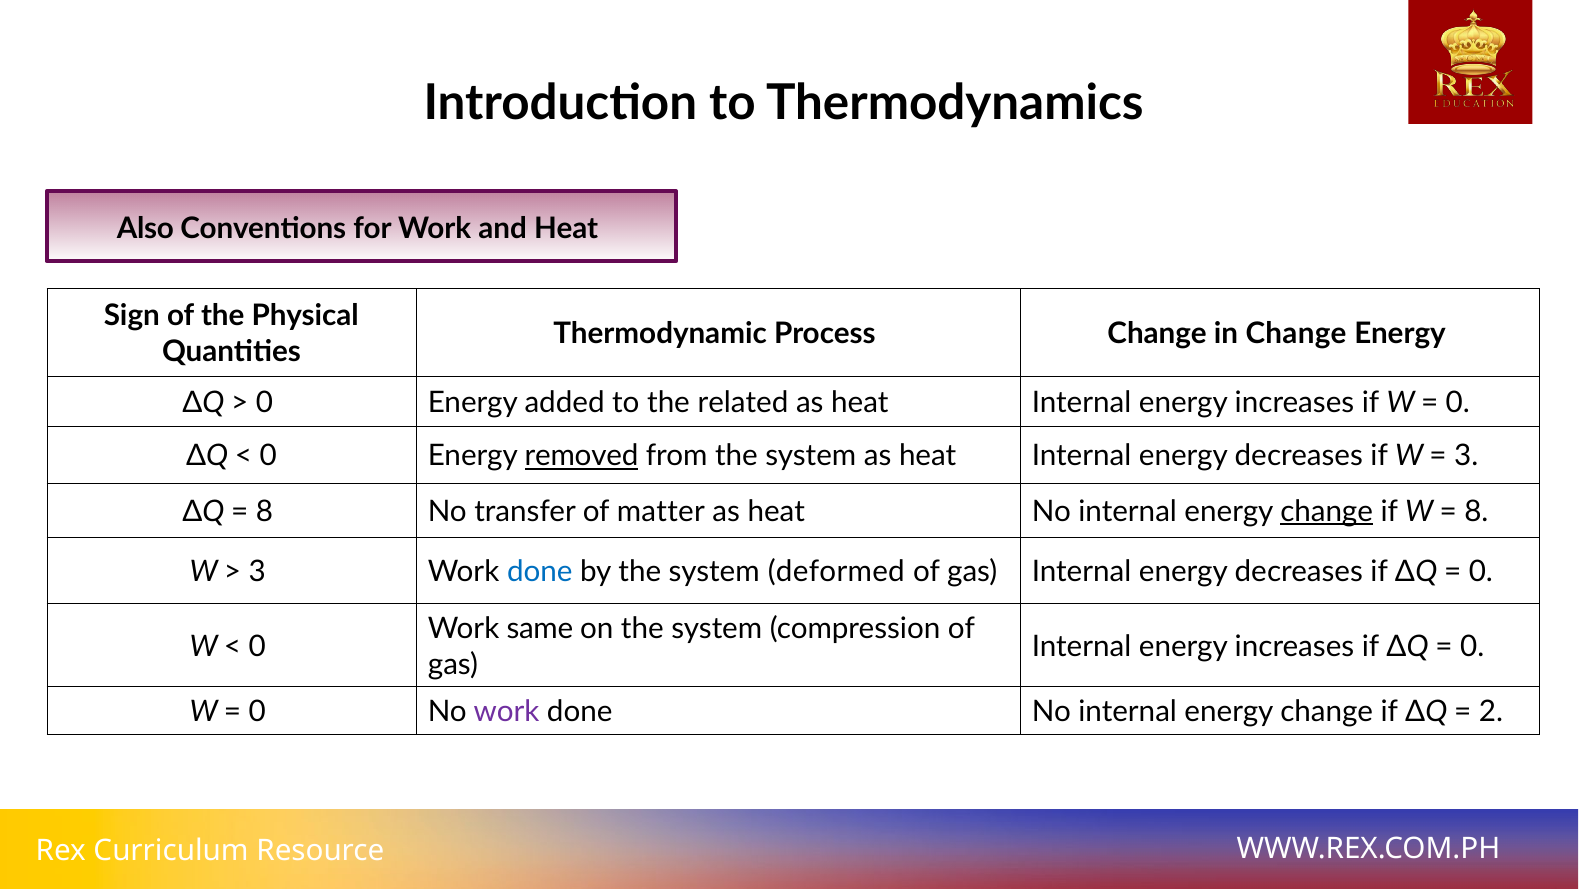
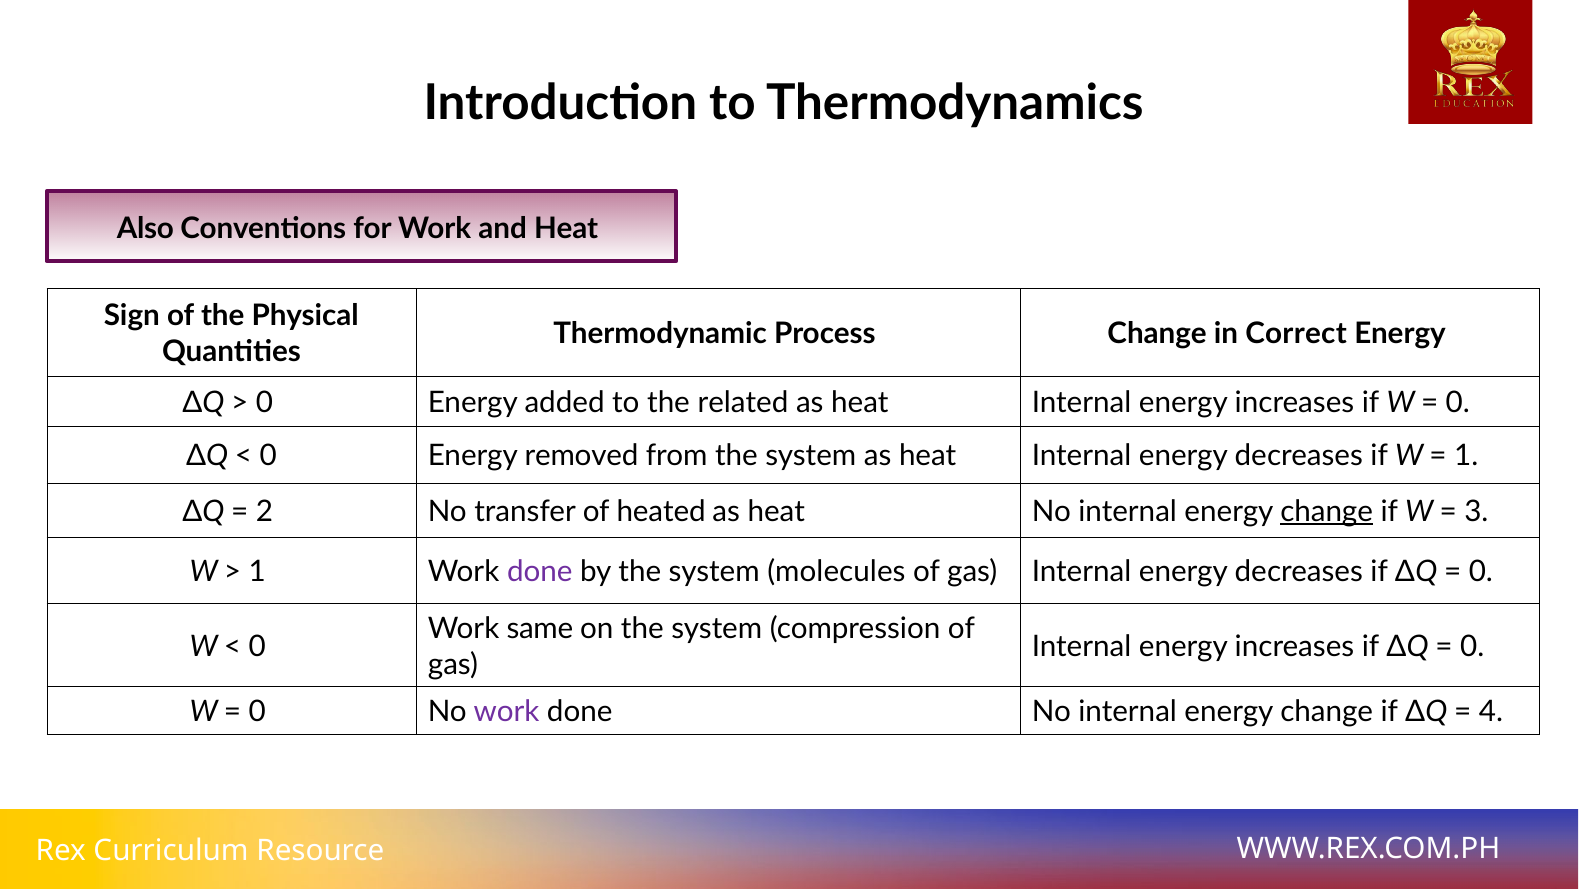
in Change: Change -> Correct (1296, 334)
removed underline: present -> none (581, 456)
3: 3 -> 1 (1466, 456)
8: 8 -> 2 (264, 511)
matter: matter -> heated (661, 511)
8: 8 -> 3 (1476, 511)
3: 3 -> 1 (257, 572)
done colour: blue -> purple (540, 572)
deformed: deformed -> molecules (836, 572)
2: 2 -> 4 (1491, 712)
